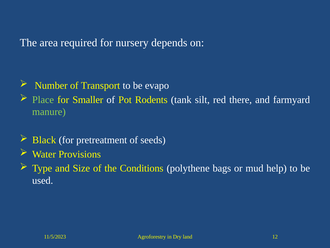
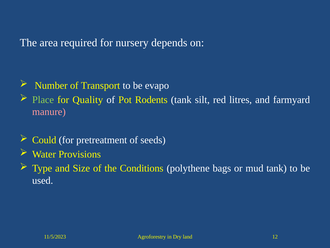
Smaller: Smaller -> Quality (88, 99)
there: there -> litres (241, 99)
manure colour: light green -> pink (49, 112)
Black: Black -> Could (44, 140)
mud help: help -> tank (277, 168)
